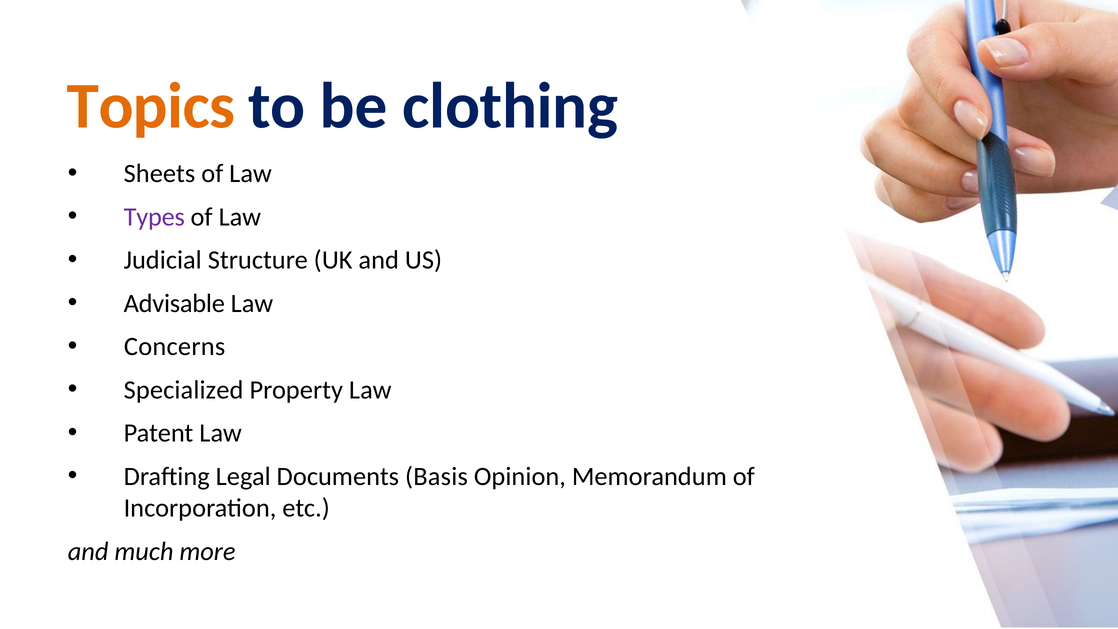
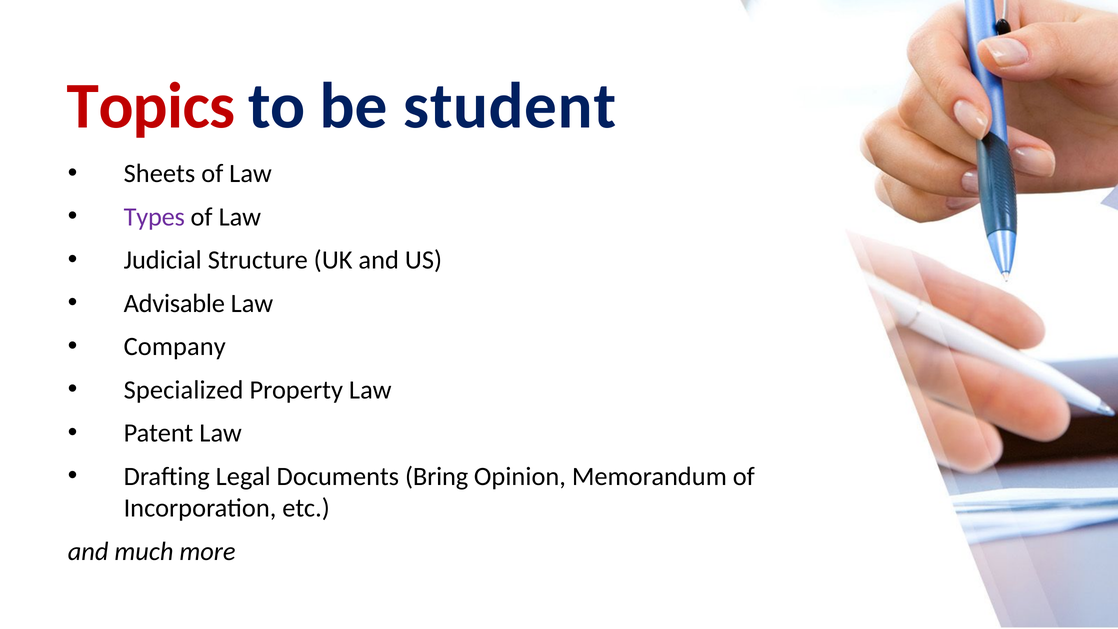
Topics colour: orange -> red (151, 106)
clothing: clothing -> student (510, 106)
Concerns: Concerns -> Company (175, 347)
Basis: Basis -> Bring (437, 476)
